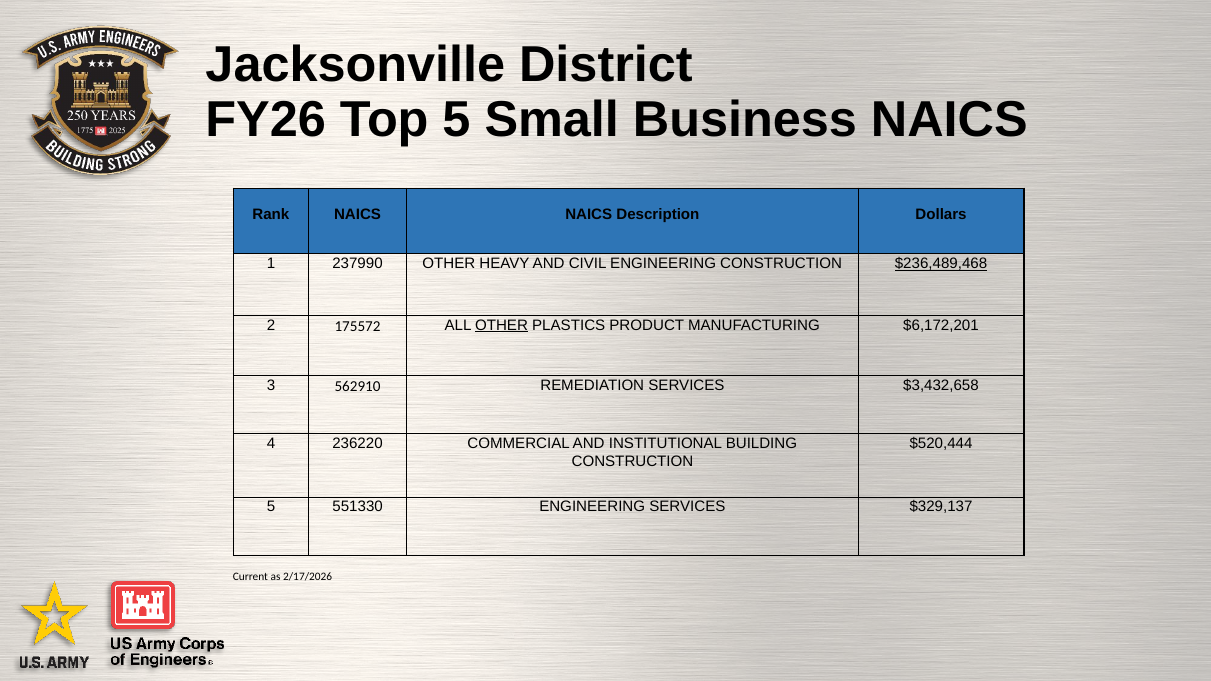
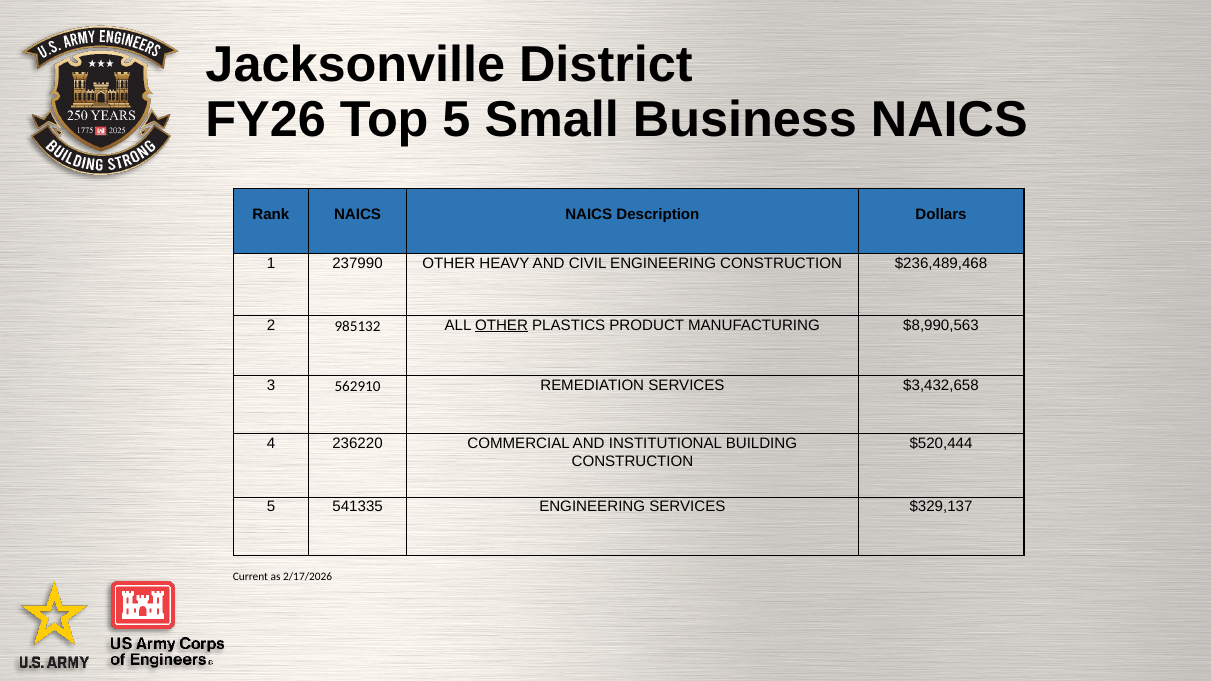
$236,489,468 underline: present -> none (941, 264)
175572: 175572 -> 985132 (358, 326)
$6,172,201: $6,172,201 -> $8,990,563 (941, 325)
551330: 551330 -> 541335 (358, 507)
